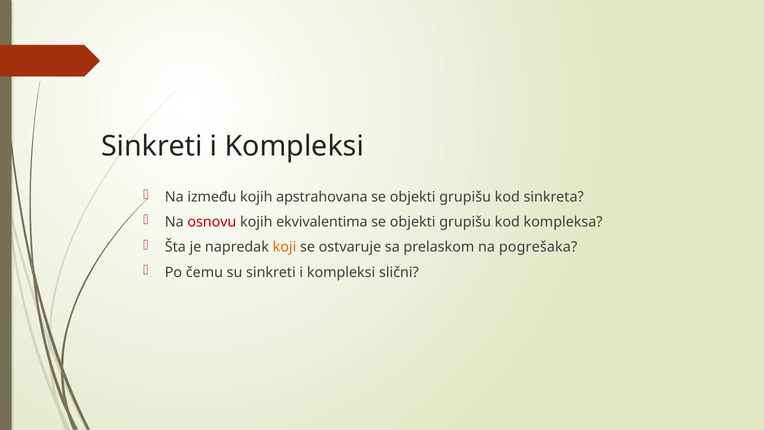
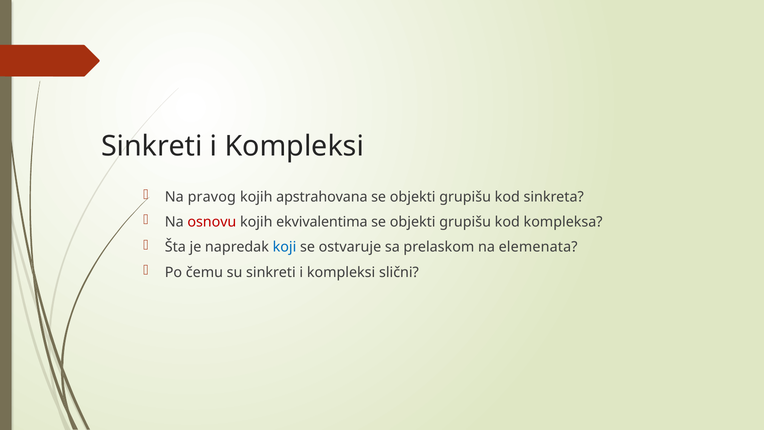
između: između -> pravog (212, 197)
koji colour: orange -> blue (285, 247)
pogrešaka: pogrešaka -> elemenata (538, 247)
